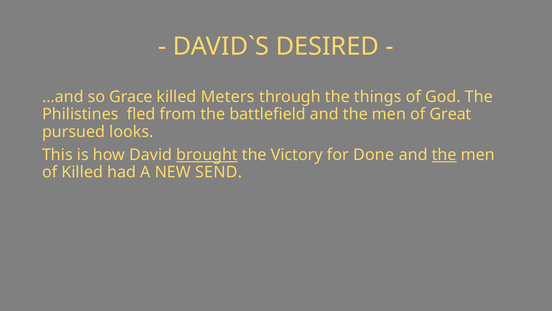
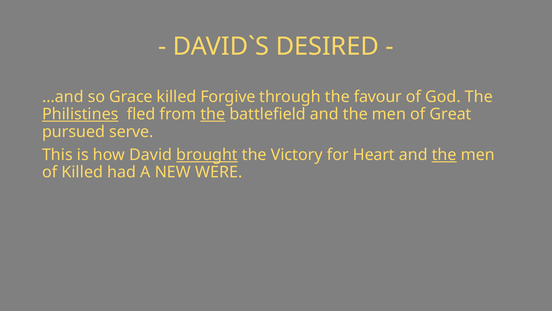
Meters: Meters -> Forgive (228, 97)
things: things -> favour (378, 97)
Philistines underline: none -> present (80, 114)
the underline: none -> present (213, 114)
looks: looks -> serve (131, 131)
Done: Done -> Heart (374, 155)
SEND: SEND -> WERE (219, 172)
